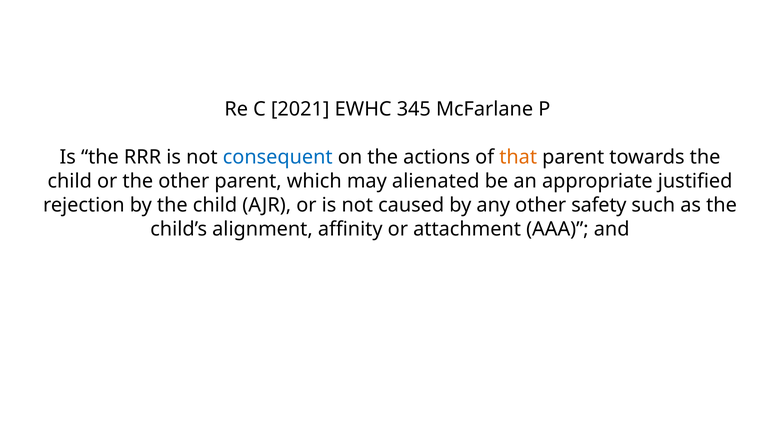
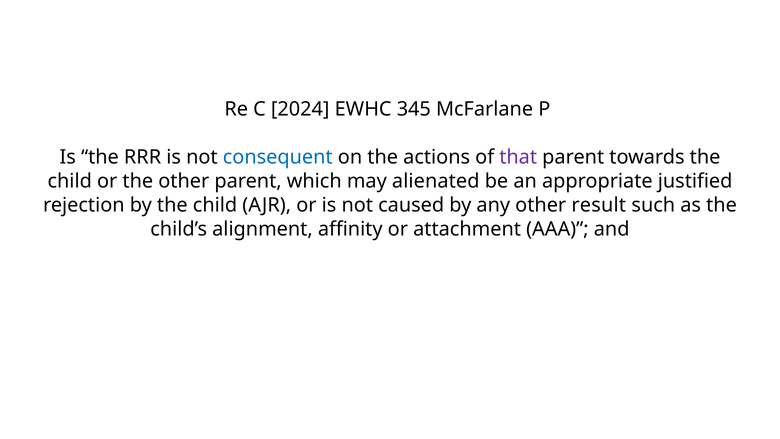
2021: 2021 -> 2024 (300, 109)
that colour: orange -> purple (518, 157)
safety: safety -> result (599, 205)
